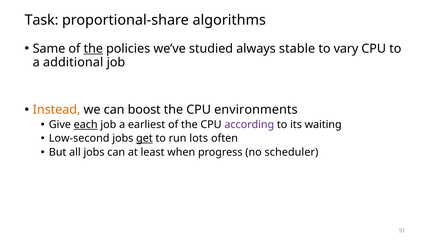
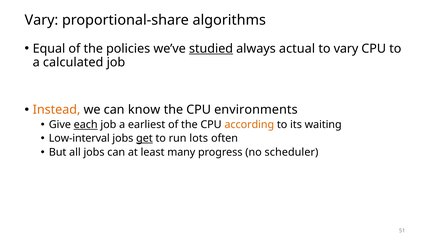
Task: Task -> Vary (41, 20)
Same: Same -> Equal (49, 49)
the underline: present -> none (93, 49)
studied underline: none -> present (211, 49)
stable: stable -> actual (297, 49)
additional: additional -> calculated (73, 62)
boost: boost -> know (144, 110)
according colour: purple -> orange (249, 124)
Low-second: Low-second -> Low-interval (79, 138)
when: when -> many (181, 152)
